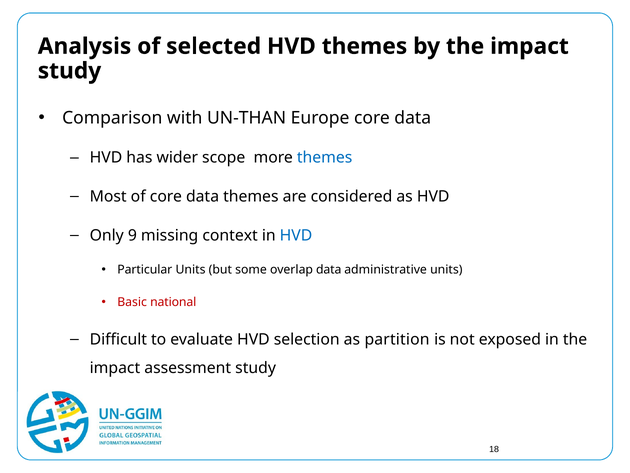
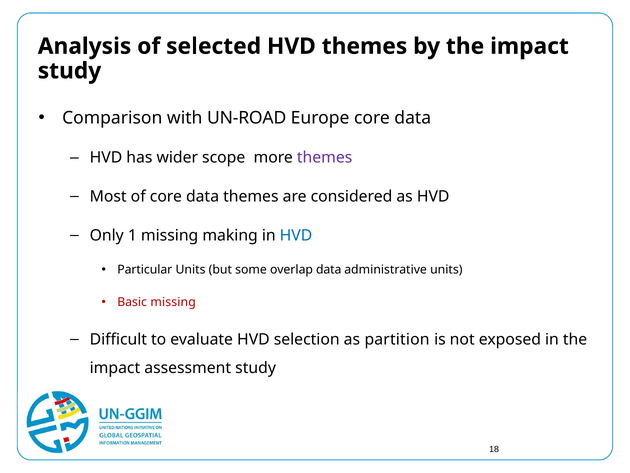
UN-THAN: UN-THAN -> UN-ROAD (247, 118)
themes colour: blue -> purple (325, 158)
9: 9 -> 1 (132, 235)
context: context -> making (230, 235)
Basic national: national -> missing (173, 302)
